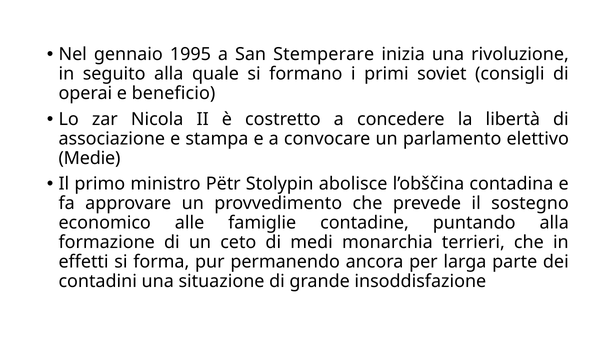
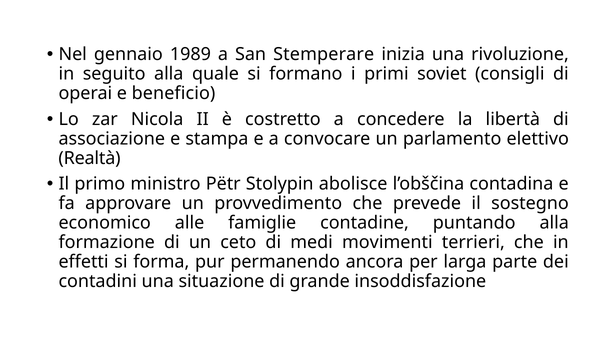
1995: 1995 -> 1989 (190, 54)
Medie: Medie -> Realtà (89, 158)
monarchia: monarchia -> movimenti (387, 242)
